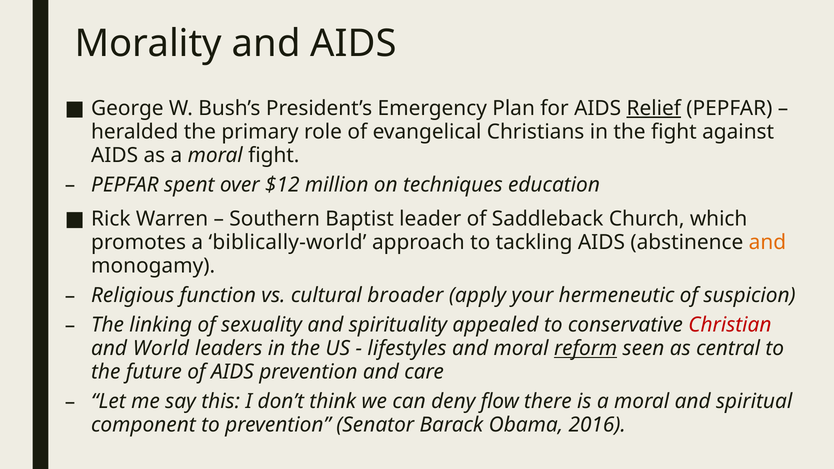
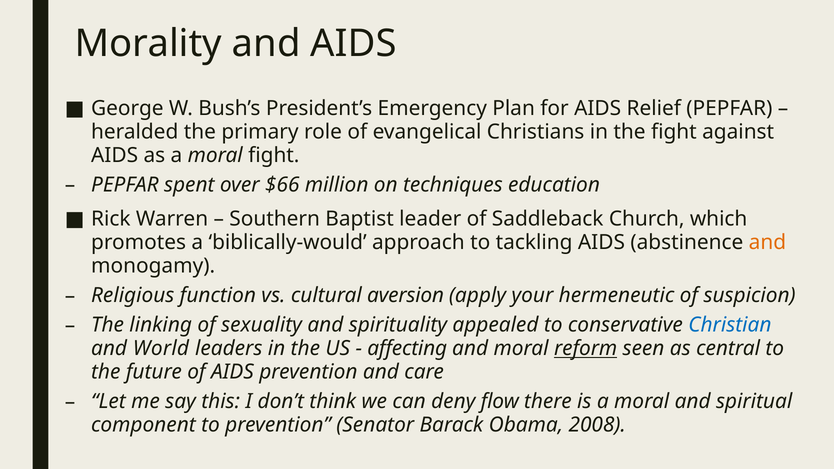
Relief underline: present -> none (654, 108)
$12: $12 -> $66 (282, 185)
biblically-world: biblically-world -> biblically-would (288, 242)
broader: broader -> aversion (406, 295)
Christian colour: red -> blue (730, 325)
lifestyles: lifestyles -> affecting (407, 349)
2016: 2016 -> 2008 (597, 425)
